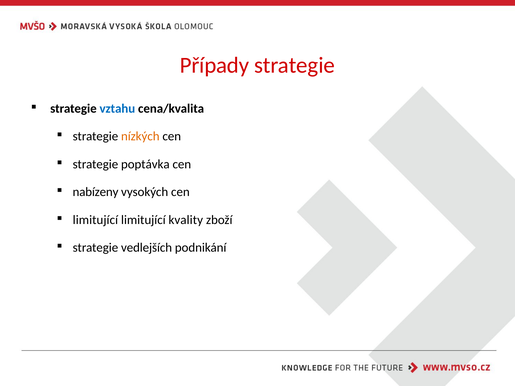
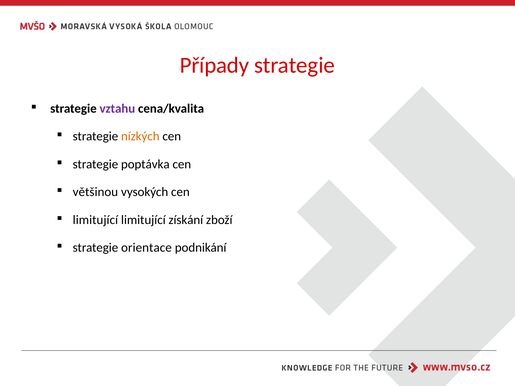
vztahu colour: blue -> purple (117, 109)
nabízeny: nabízeny -> většinou (95, 192)
kvality: kvality -> získání (186, 220)
vedlejších: vedlejších -> orientace (146, 248)
